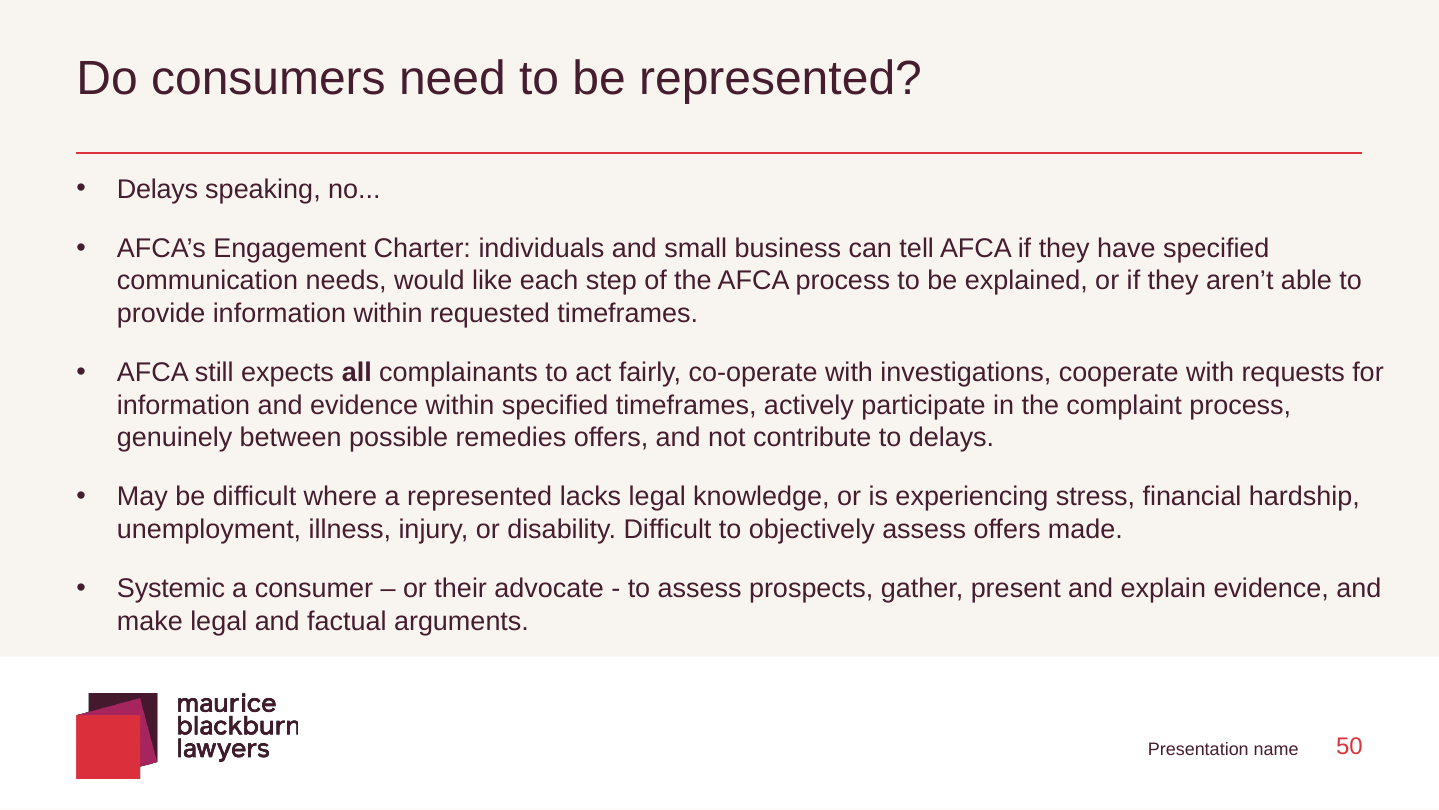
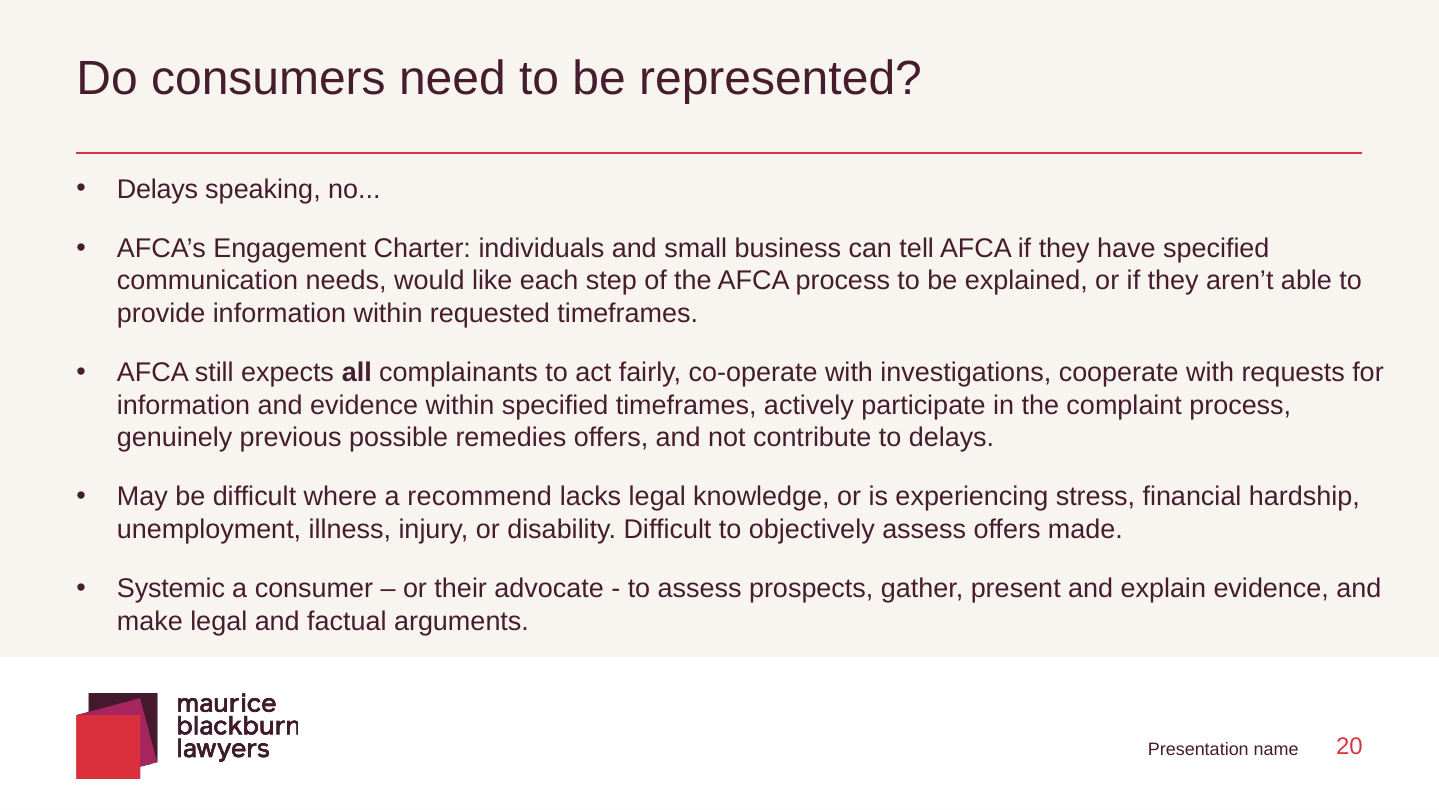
between: between -> previous (291, 437)
a represented: represented -> recommend (480, 497)
50: 50 -> 20 (1349, 746)
